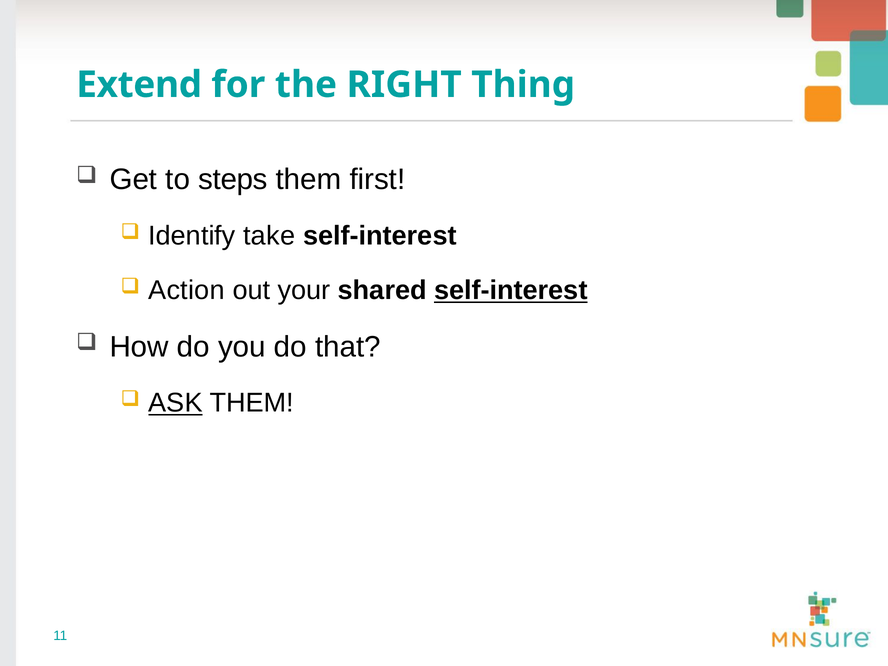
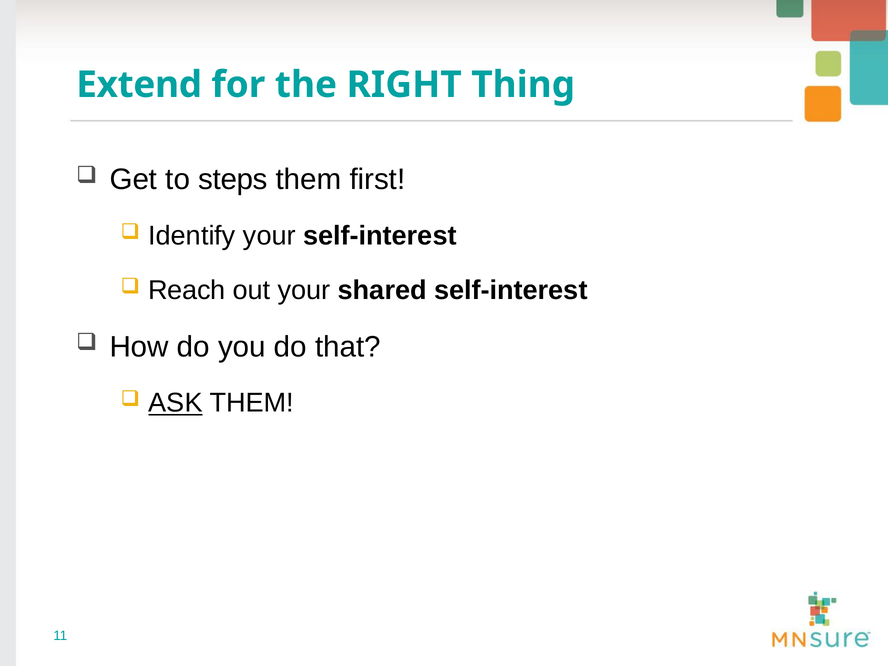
Identify take: take -> your (269, 236)
Action: Action -> Reach (187, 290)
self-interest underline: present -> none (511, 290)
